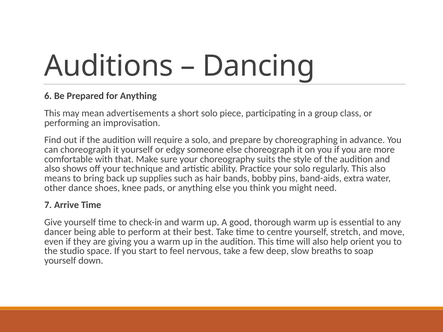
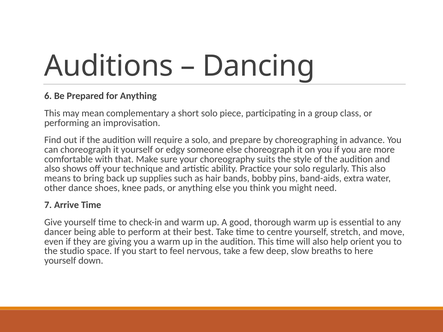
advertisements: advertisements -> complementary (138, 113)
soap: soap -> here (364, 251)
